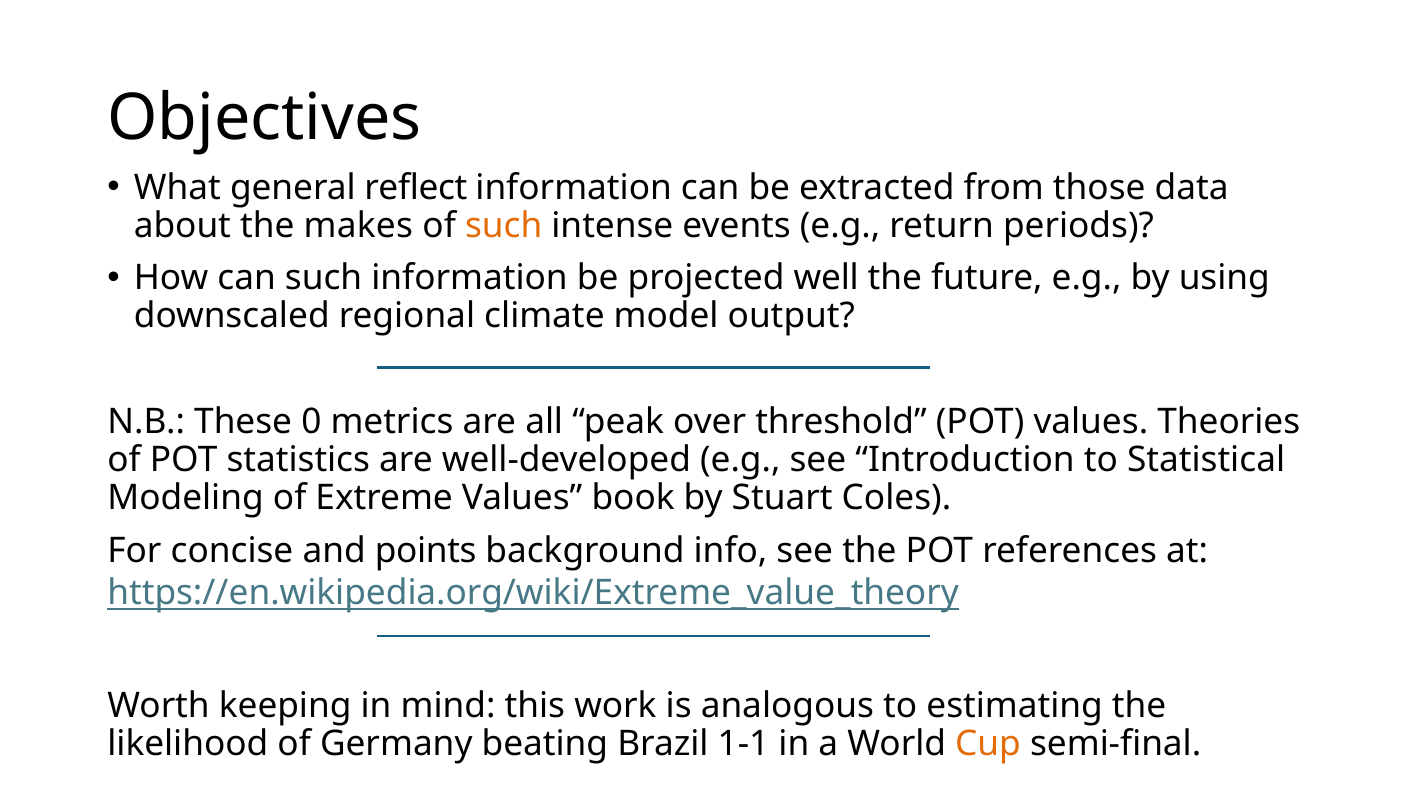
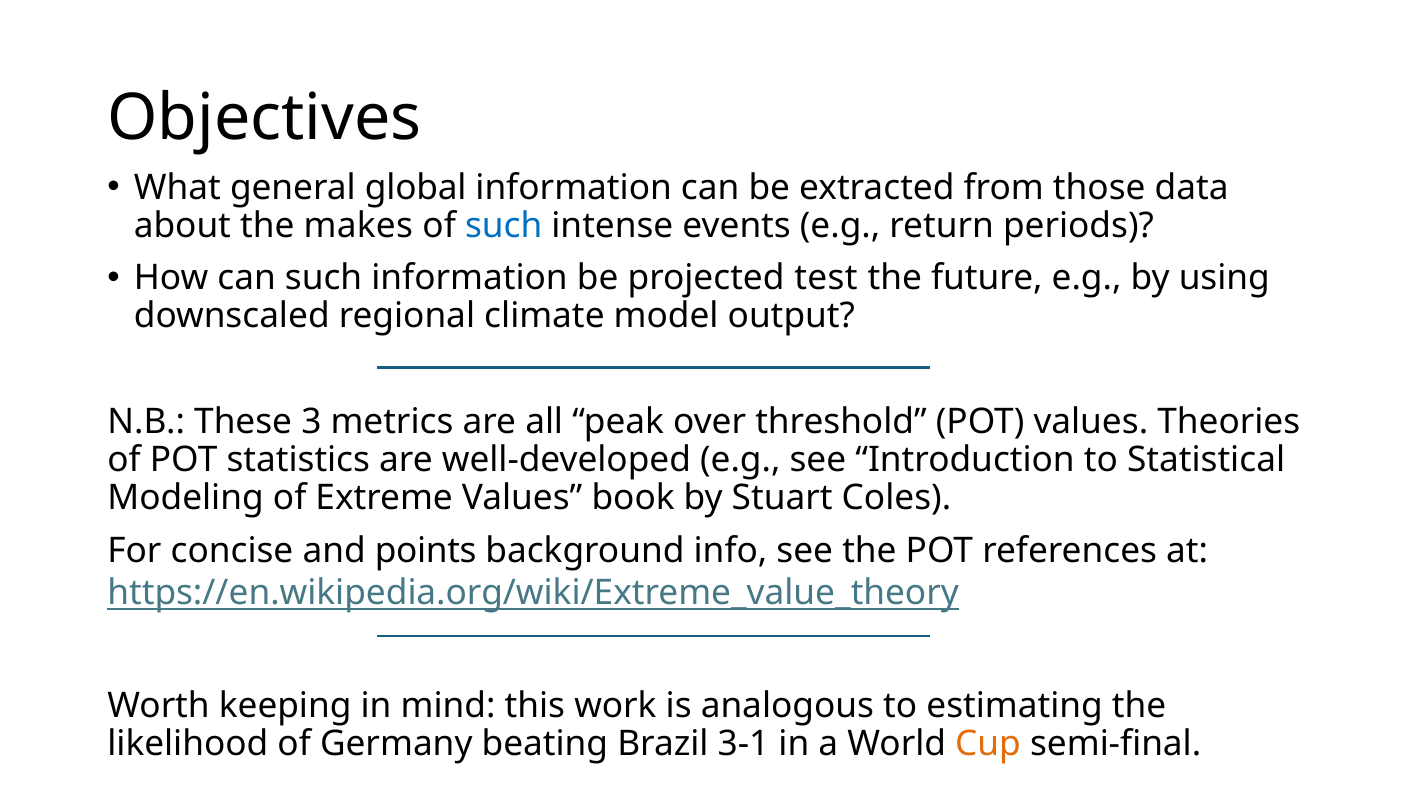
reflect: reflect -> global (416, 187)
such colour: orange -> blue (504, 225)
well: well -> test (826, 278)
0: 0 -> 3 (311, 421)
1-1: 1-1 -> 3-1 (744, 743)
